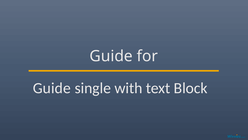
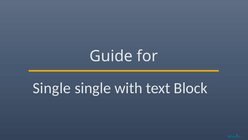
Guide: Guide -> Single (52, 88)
